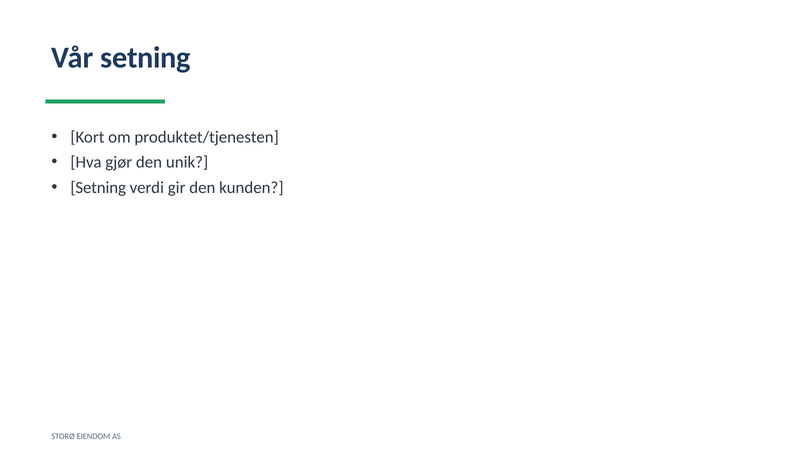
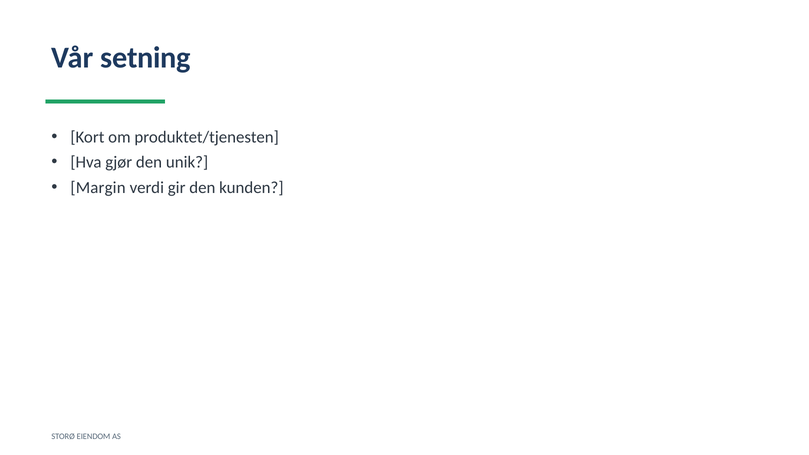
Setning: Setning -> Margin (98, 188)
